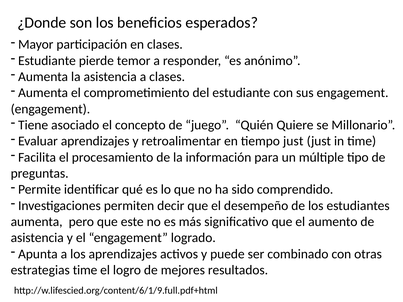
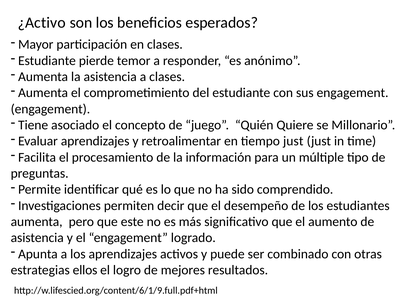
¿Donde: ¿Donde -> ¿Activo (42, 23)
estrategias time: time -> ellos (85, 270)
